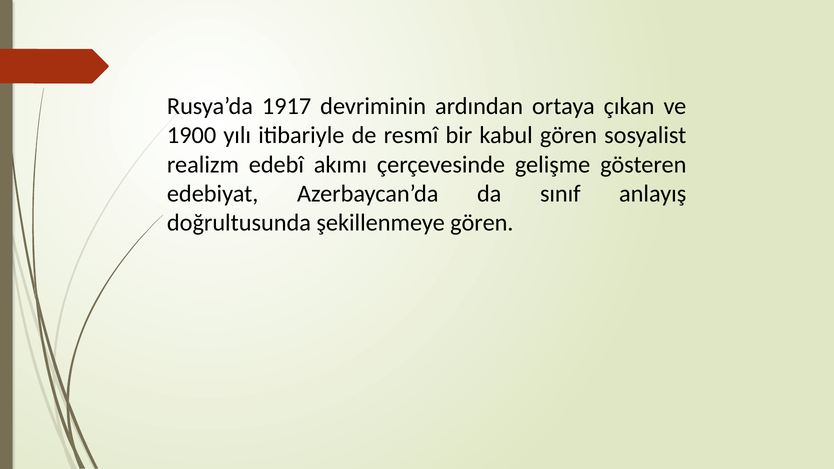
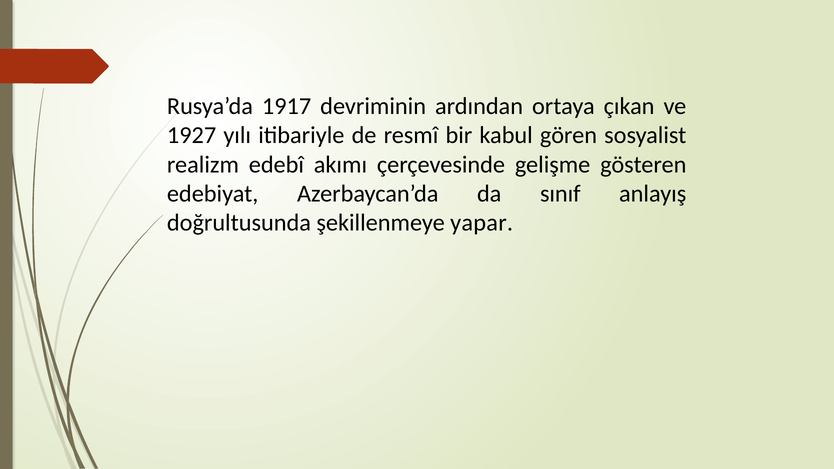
1900: 1900 -> 1927 (192, 135)
şekillenmeye gören: gören -> yapar (482, 223)
